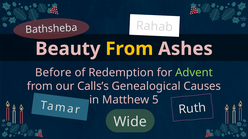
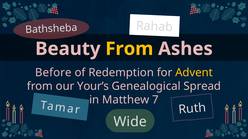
Advent colour: light green -> yellow (194, 73)
Calls’s: Calls’s -> Your’s (93, 87)
Causes: Causes -> Spread (202, 87)
5: 5 -> 7 (155, 100)
